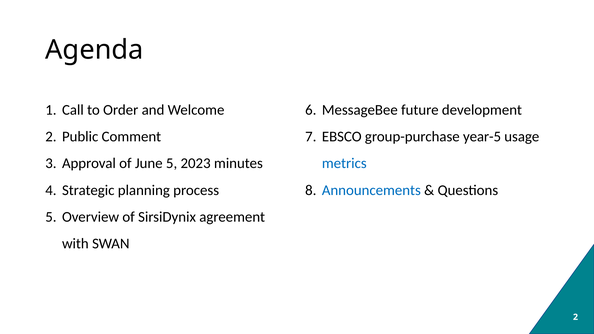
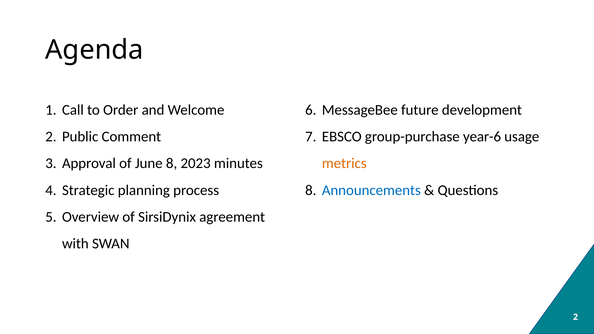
year-5: year-5 -> year-6 (482, 137)
June 5: 5 -> 8 (172, 163)
metrics colour: blue -> orange (344, 163)
